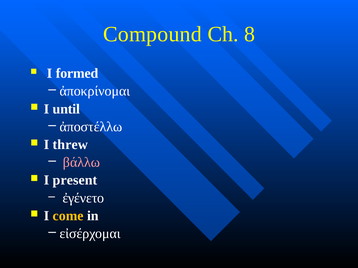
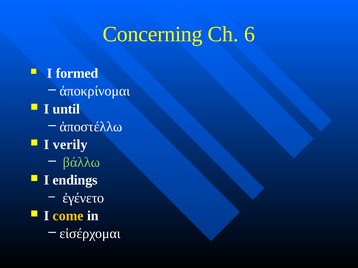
Compound: Compound -> Concerning (153, 34)
8: 8 -> 6 (250, 34)
threw: threw -> verily (70, 145)
βάλλω colour: pink -> light green (81, 163)
present: present -> endings (75, 180)
